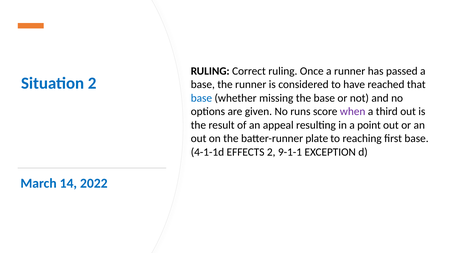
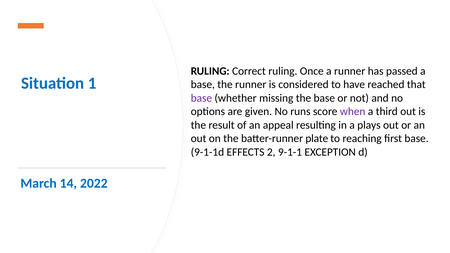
Situation 2: 2 -> 1 (92, 83)
base colour: blue -> purple (201, 98)
point: point -> plays (369, 125)
4-1-1d: 4-1-1d -> 9-1-1d (207, 152)
